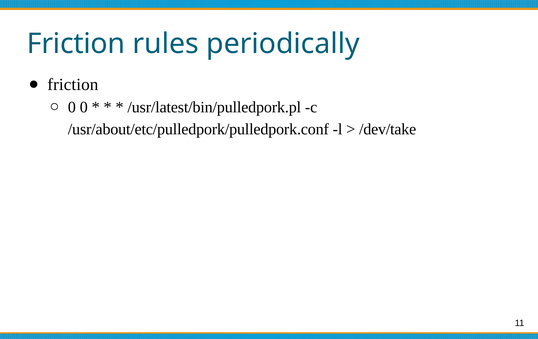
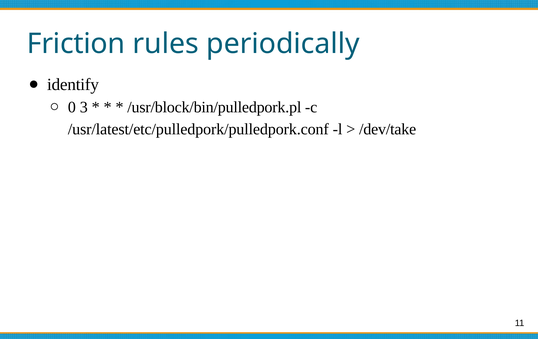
friction: friction -> identify (73, 85)
0 0: 0 -> 3 (84, 107)
/usr/latest/bin/pulledpork.pl: /usr/latest/bin/pulledpork.pl -> /usr/block/bin/pulledpork.pl (214, 107)
/usr/about/etc/pulledpork/pulledpork.conf: /usr/about/etc/pulledpork/pulledpork.conf -> /usr/latest/etc/pulledpork/pulledpork.conf (198, 129)
